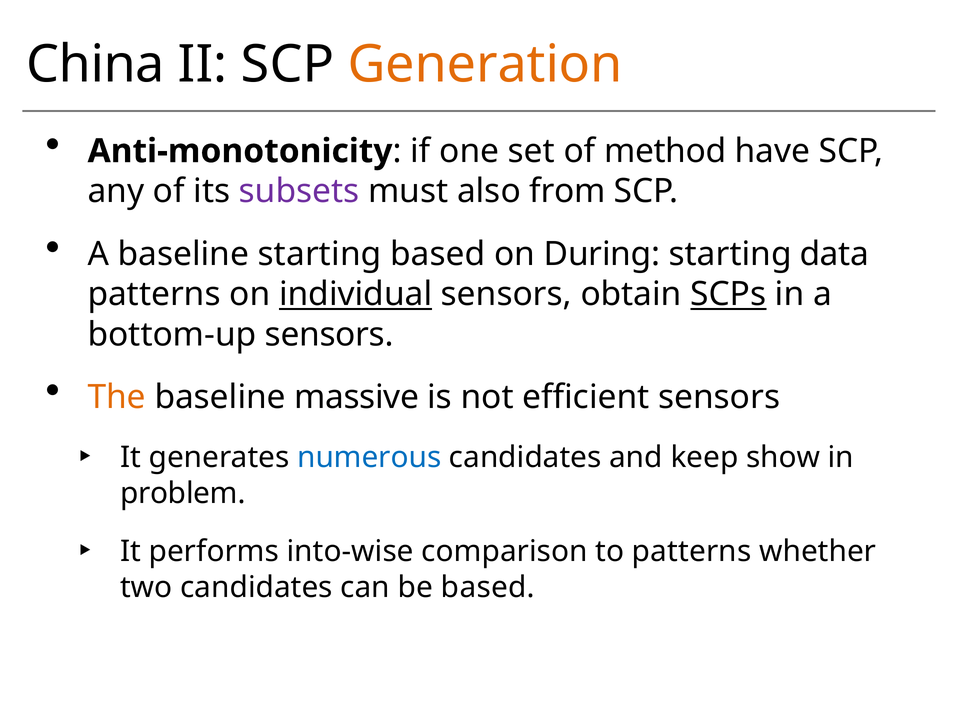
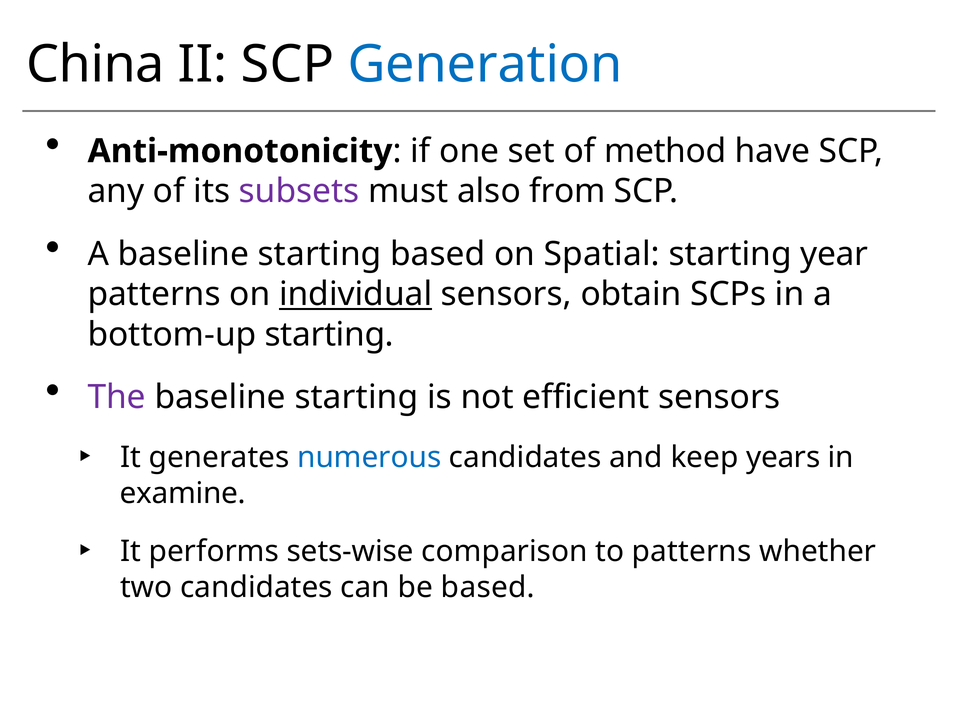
Generation colour: orange -> blue (485, 65)
During: During -> Spatial (602, 254)
data: data -> year (834, 254)
SCPs underline: present -> none (728, 294)
bottom-up sensors: sensors -> starting (329, 334)
The colour: orange -> purple (117, 397)
massive: massive -> starting (356, 397)
show: show -> years (783, 457)
problem: problem -> examine (183, 493)
into-wise: into-wise -> sets-wise (350, 551)
